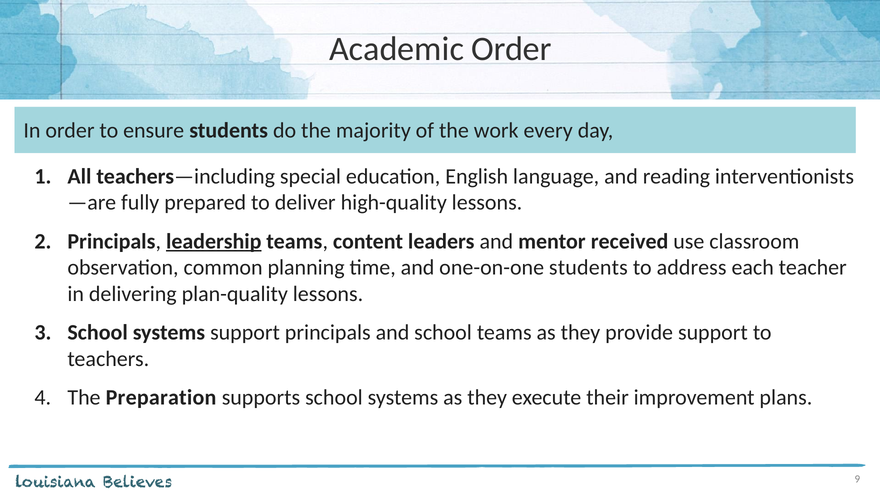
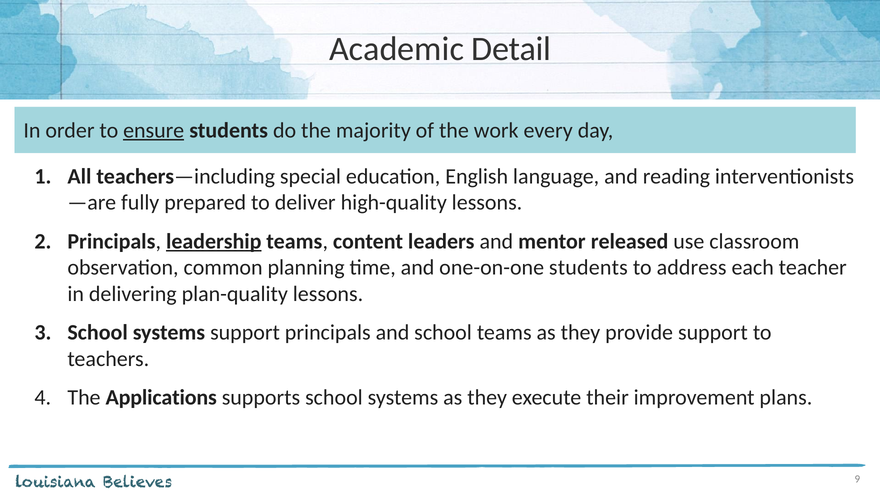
Academic Order: Order -> Detail (511, 49)
ensure underline: none -> present (154, 130)
received: received -> released (630, 241)
Preparation: Preparation -> Applications (161, 398)
